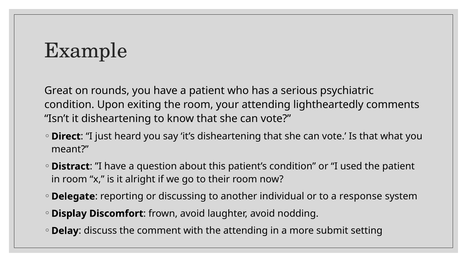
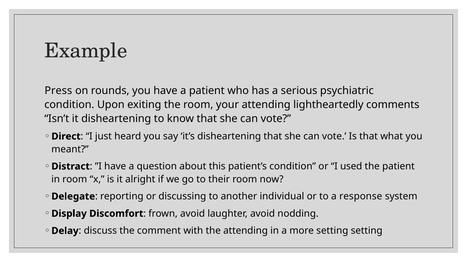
Great: Great -> Press (58, 91)
more submit: submit -> setting (332, 231)
